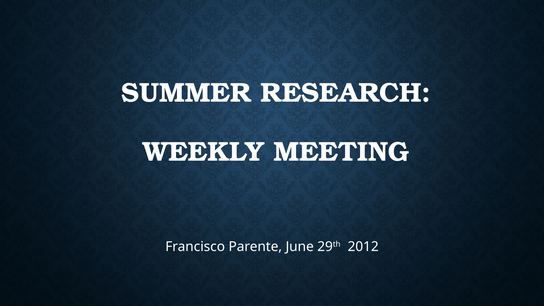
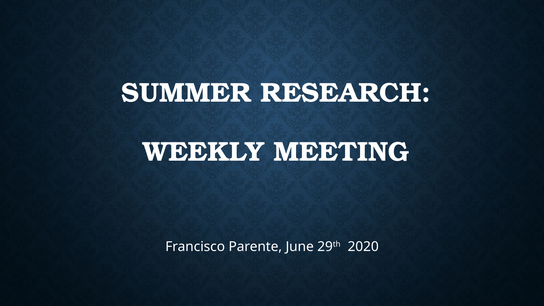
2012: 2012 -> 2020 (363, 247)
